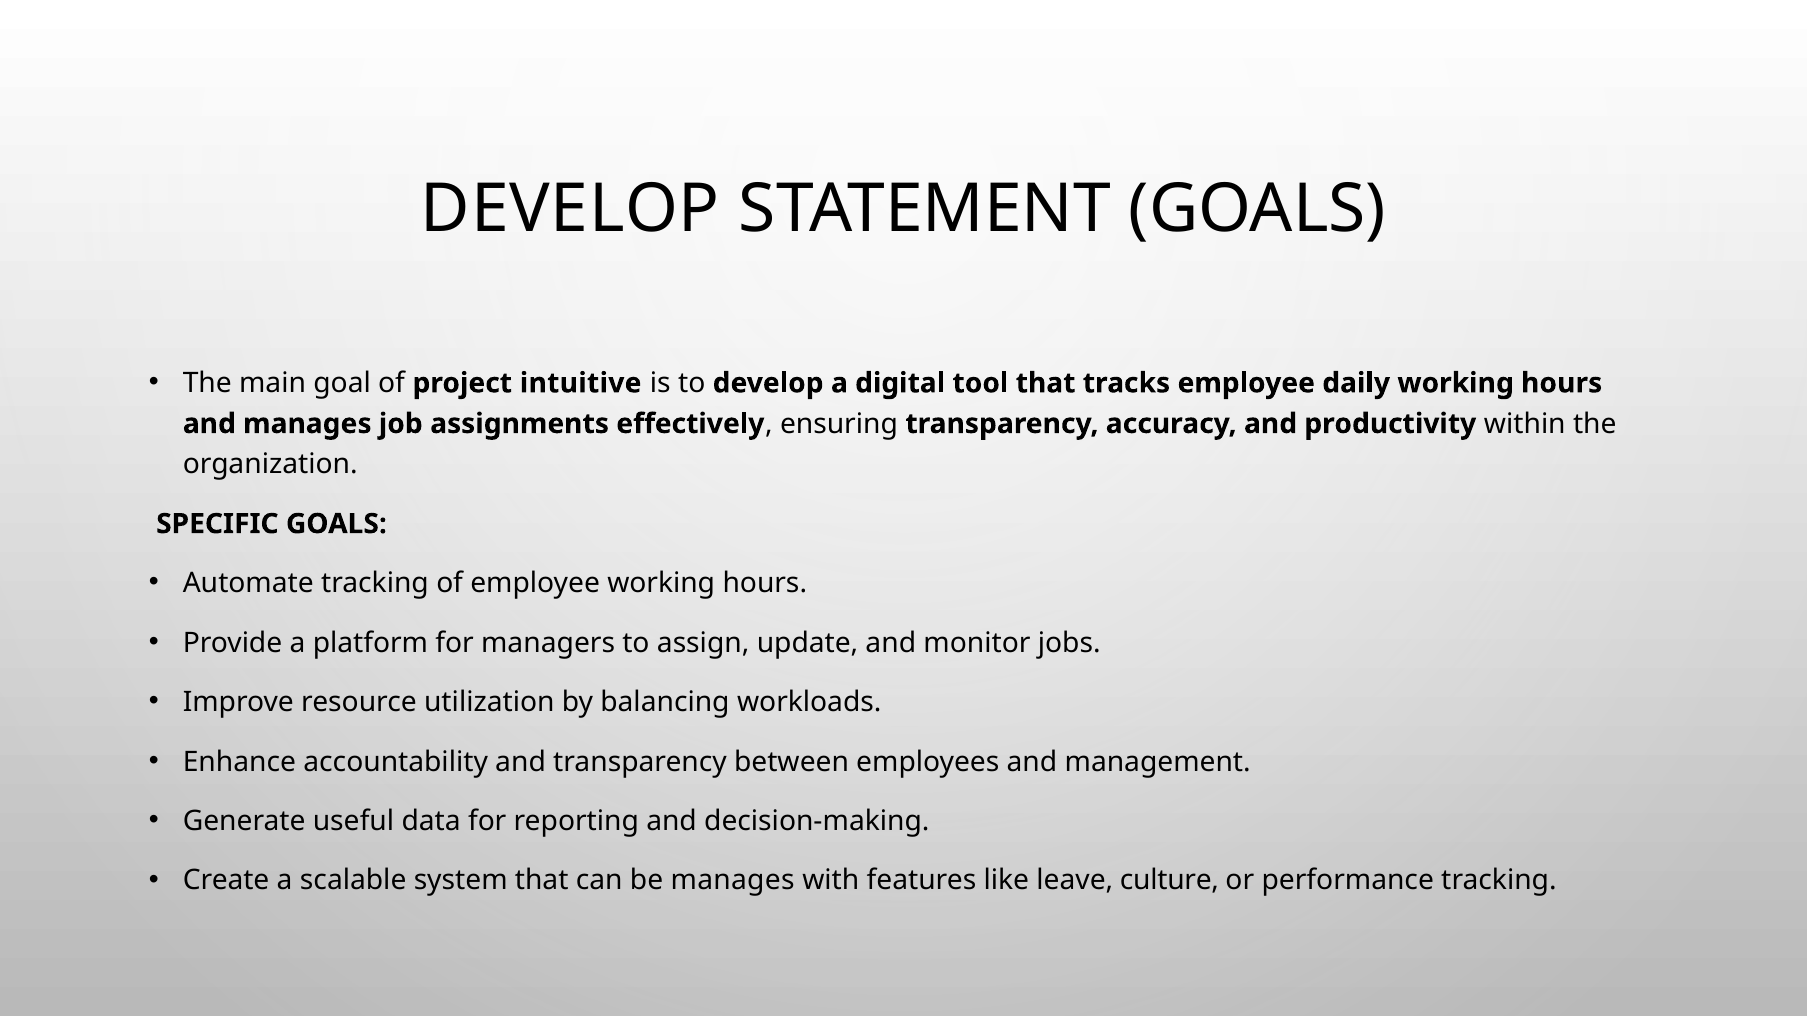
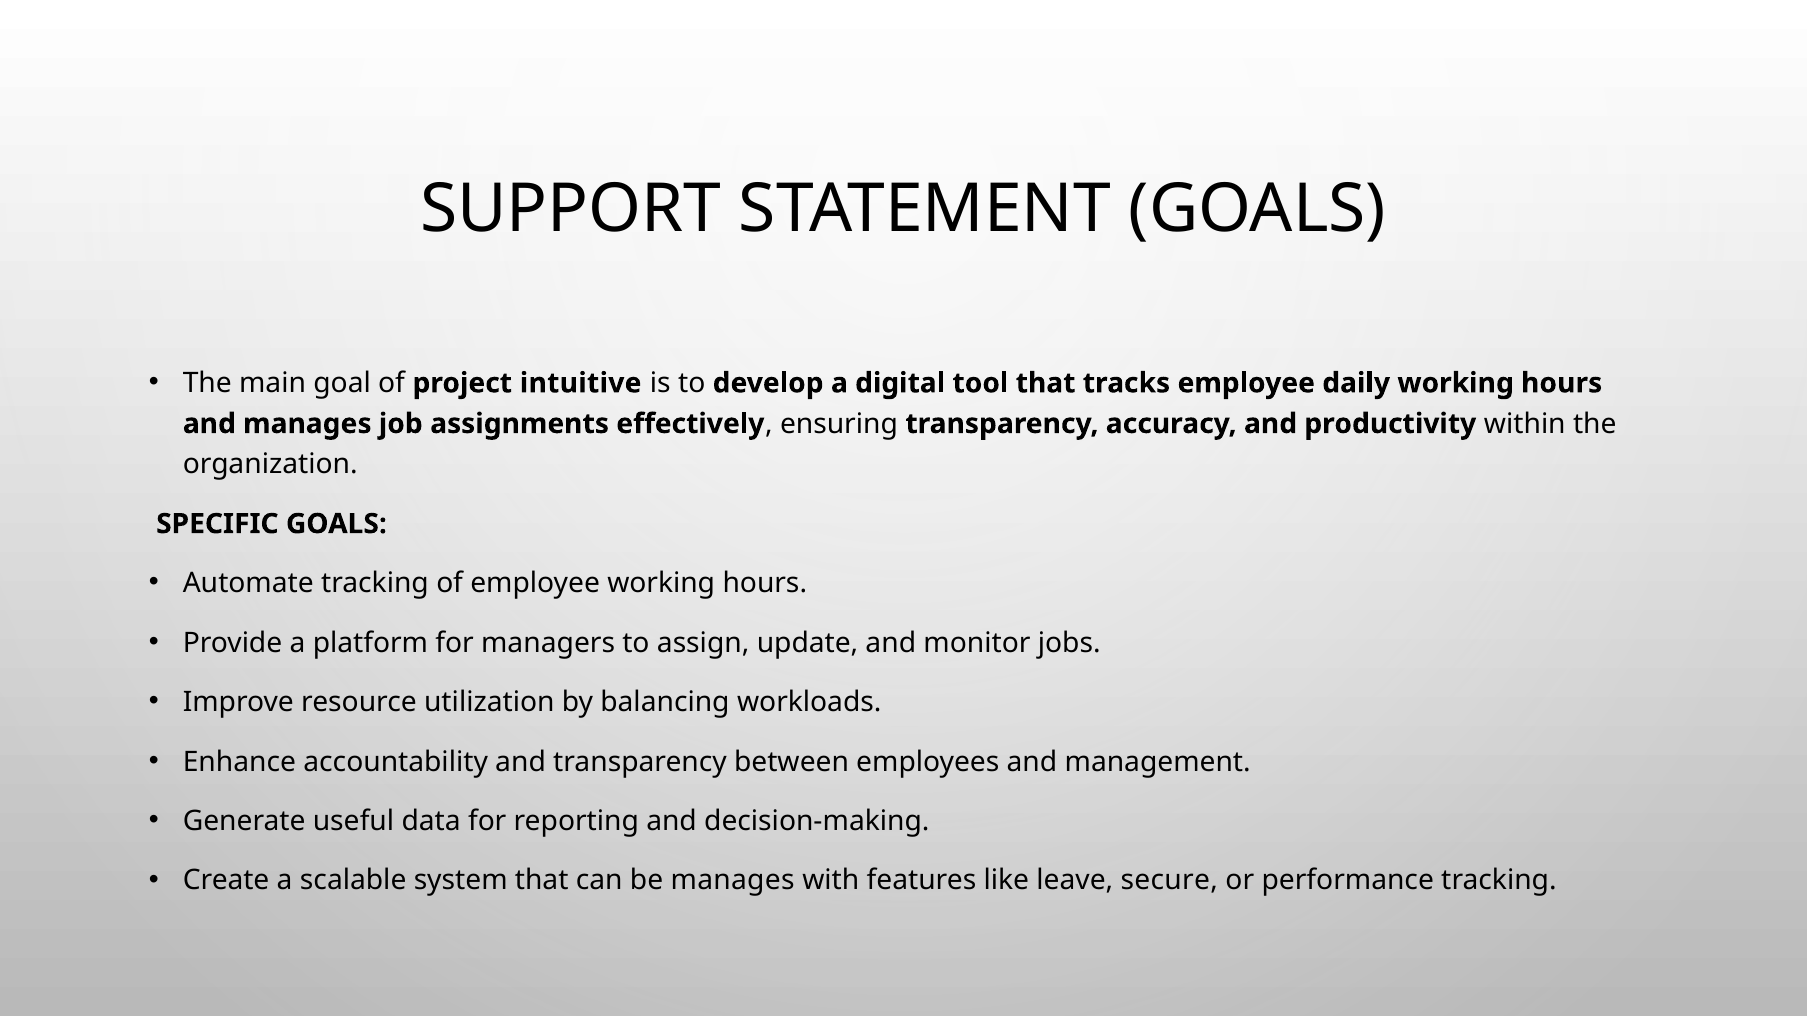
DEVELOP: DEVELOP -> SUPPORT (571, 209)
culture: culture -> secure (1169, 881)
